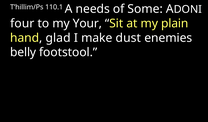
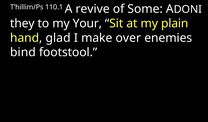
needs: needs -> revive (93, 9)
four: four -> they (22, 23)
dust: dust -> over (128, 38)
belly: belly -> bind (23, 52)
